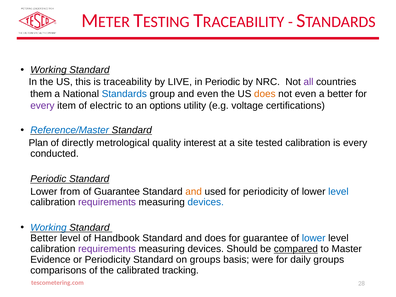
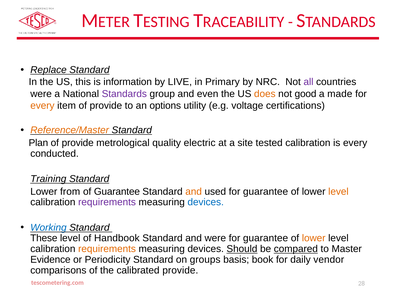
Working: Working -> Replace (48, 70)
traceability: traceability -> information (128, 82)
in Periodic: Periodic -> Primary (222, 82)
them: them -> were (41, 94)
Standards colour: blue -> purple (124, 94)
not even: even -> good (306, 94)
a better: better -> made (340, 94)
every colour: purple -> orange (42, 106)
item of electric: electric -> provide (106, 106)
Reference/Master colour: blue -> orange (70, 130)
directly: directly -> provide (78, 143)
interest: interest -> electric (200, 143)
Periodic: Periodic -> Training (48, 179)
used for periodicity: periodicity -> guarantee (266, 192)
level colour: blue -> orange (338, 192)
Better: Better -> These (44, 238)
and does: does -> were (215, 238)
lower colour: blue -> orange (314, 238)
requirements colour: purple -> orange (107, 249)
Should underline: none -> present (242, 249)
were: were -> book (263, 260)
daily groups: groups -> vendor (329, 260)
calibrated tracking: tracking -> provide (180, 270)
